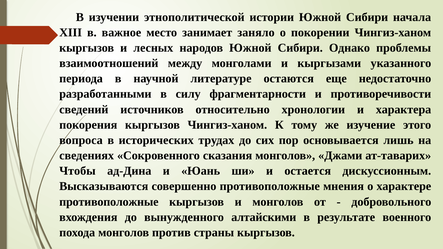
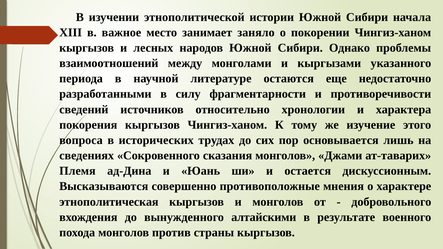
Чтобы: Чтобы -> Племя (77, 171)
противоположные: противоположные -> этнополитическая (109, 202)
